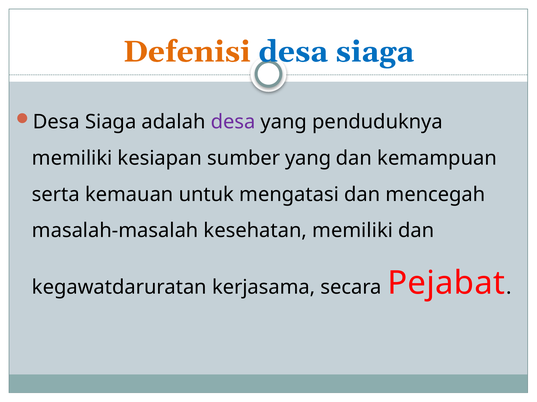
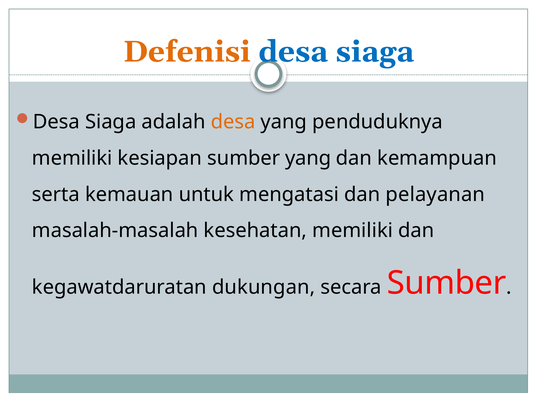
desa colour: purple -> orange (233, 122)
mencegah: mencegah -> pelayanan (435, 195)
kerjasama: kerjasama -> dukungan (264, 288)
secara Pejabat: Pejabat -> Sumber (447, 283)
